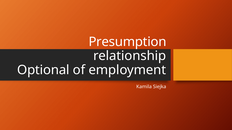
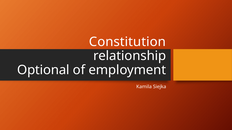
Presumption: Presumption -> Constitution (127, 42)
